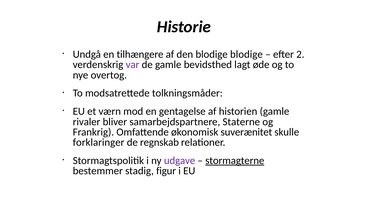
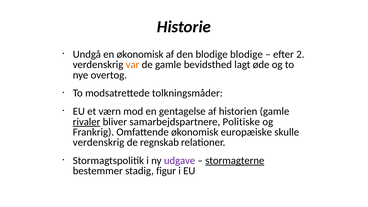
en tilhængere: tilhængere -> økonomisk (140, 54)
var colour: purple -> orange (133, 65)
rivaler underline: none -> present (87, 122)
Staterne: Staterne -> Politiske (241, 122)
suverænitet: suverænitet -> europæiske (246, 132)
forklaringer: forklaringer -> verdenskrig (99, 142)
